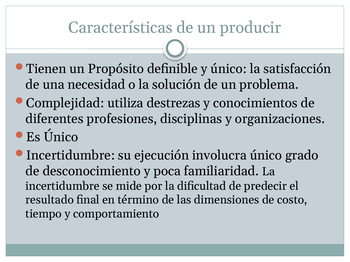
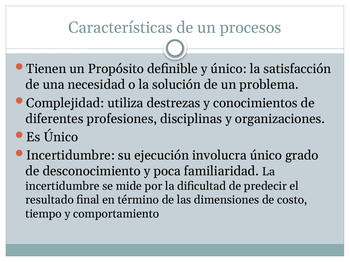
producir: producir -> procesos (251, 28)
